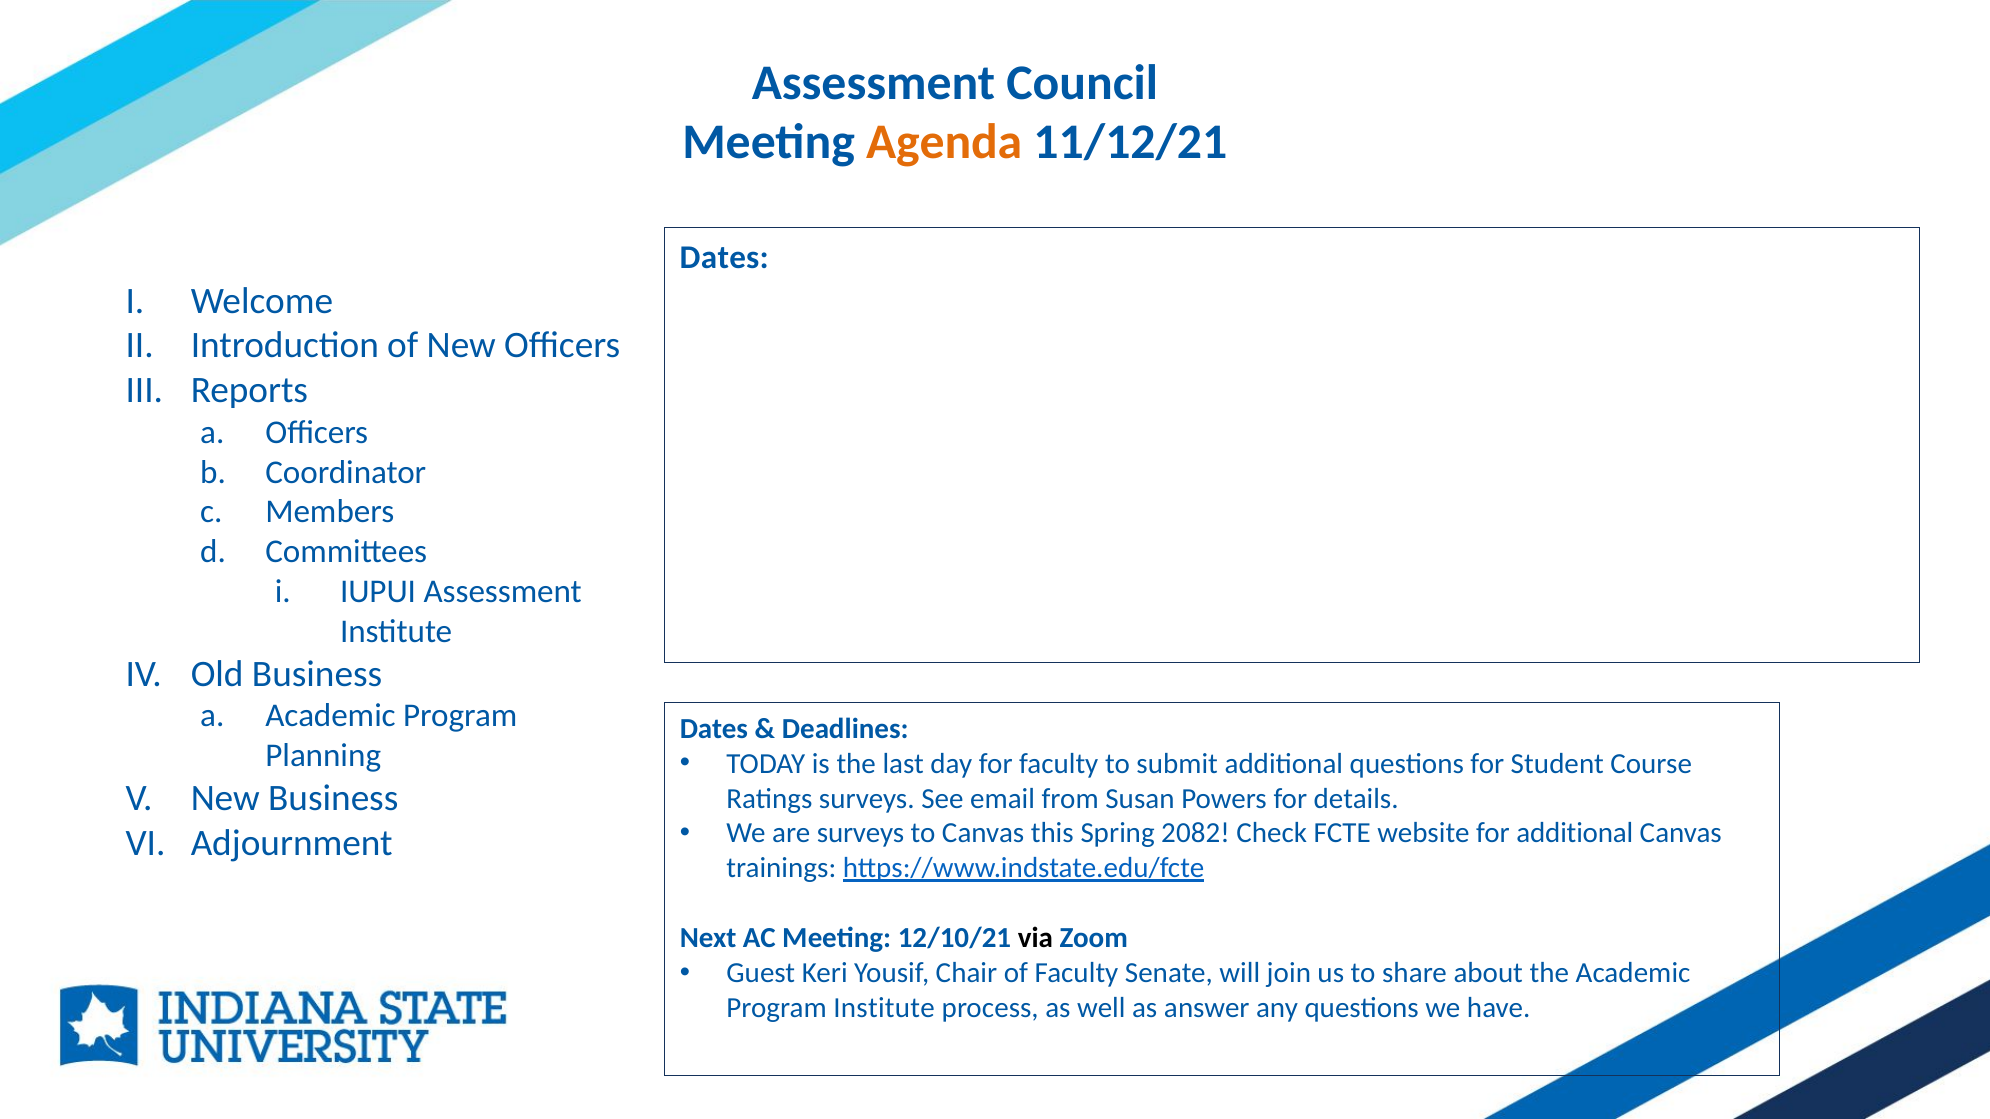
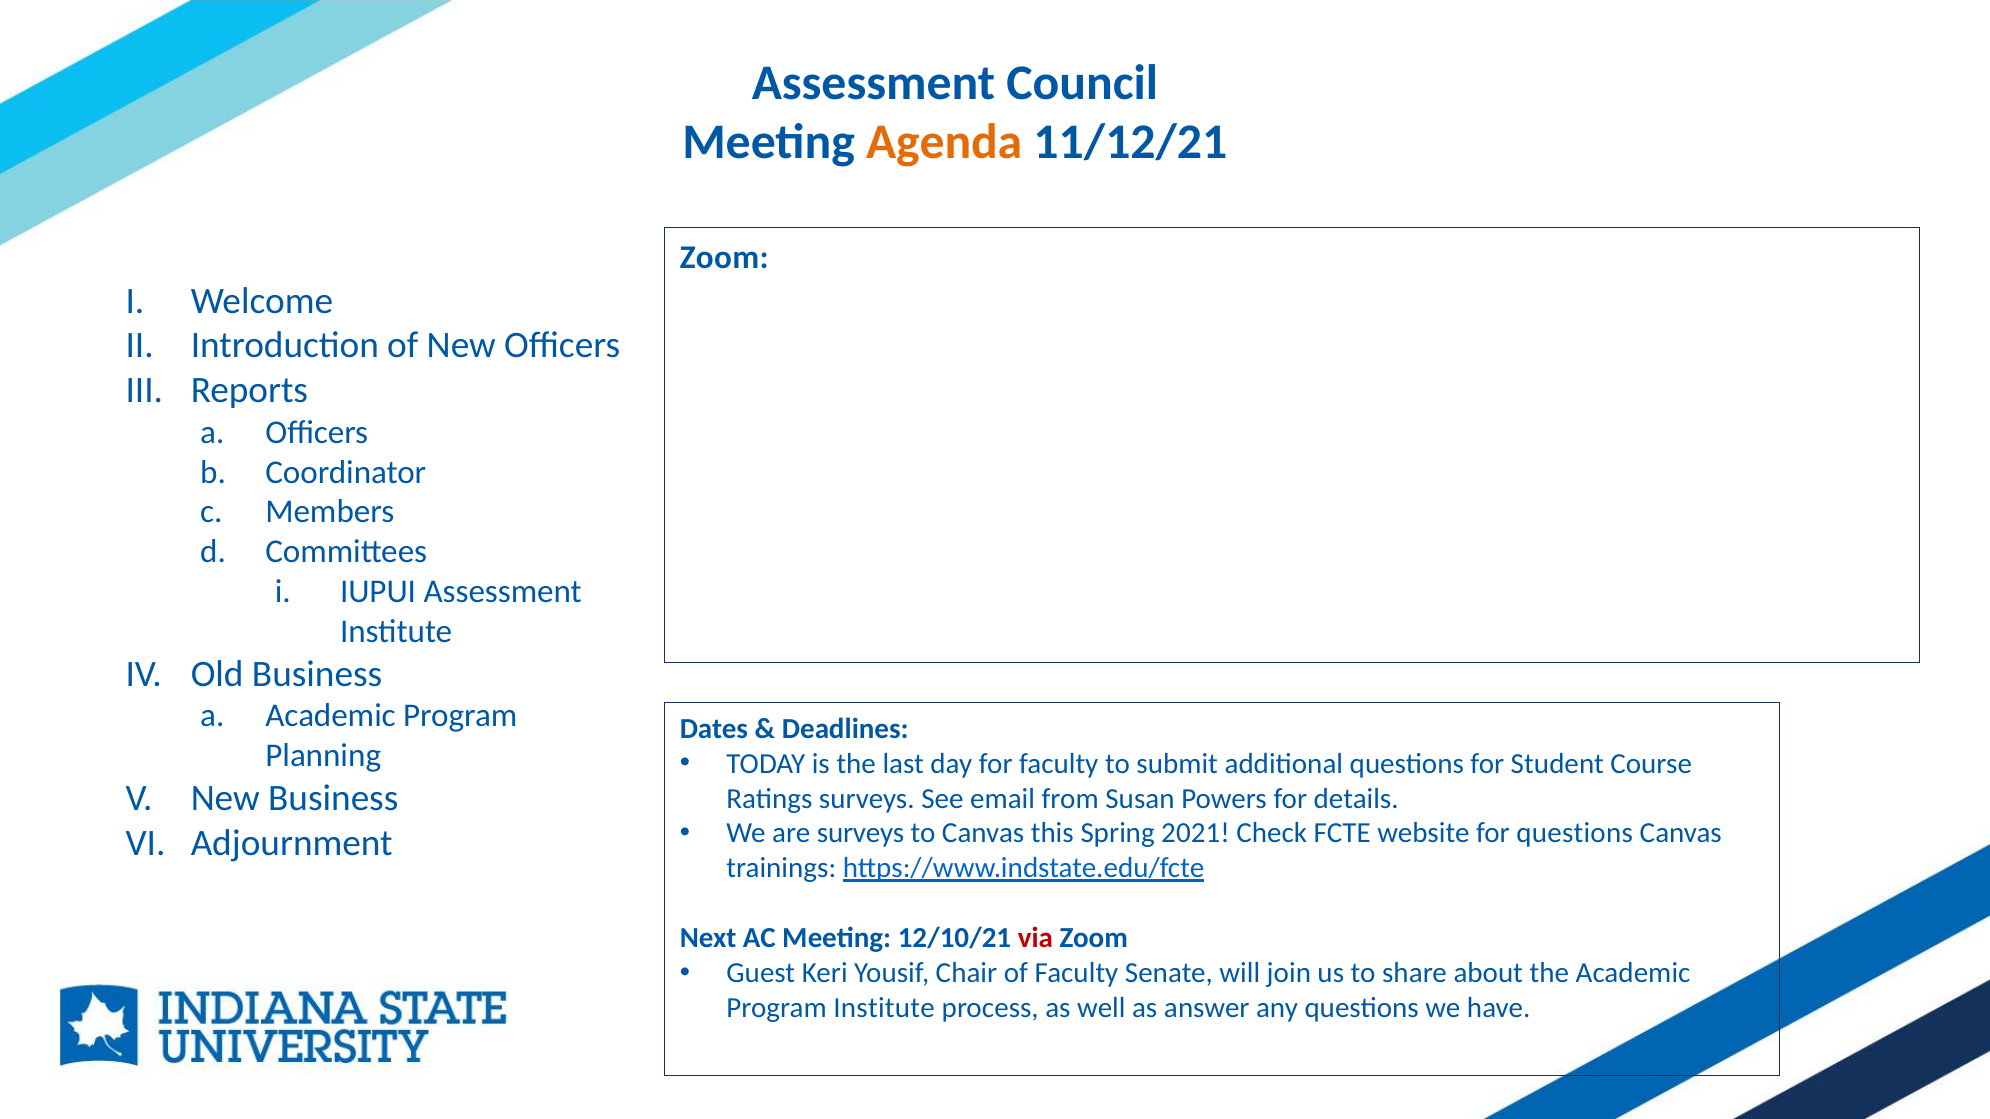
Dates: Dates -> Zoom (724, 257)
2082: 2082 -> 2021 (1195, 834)
for additional: additional -> questions (1575, 834)
via colour: black -> red (1035, 939)
